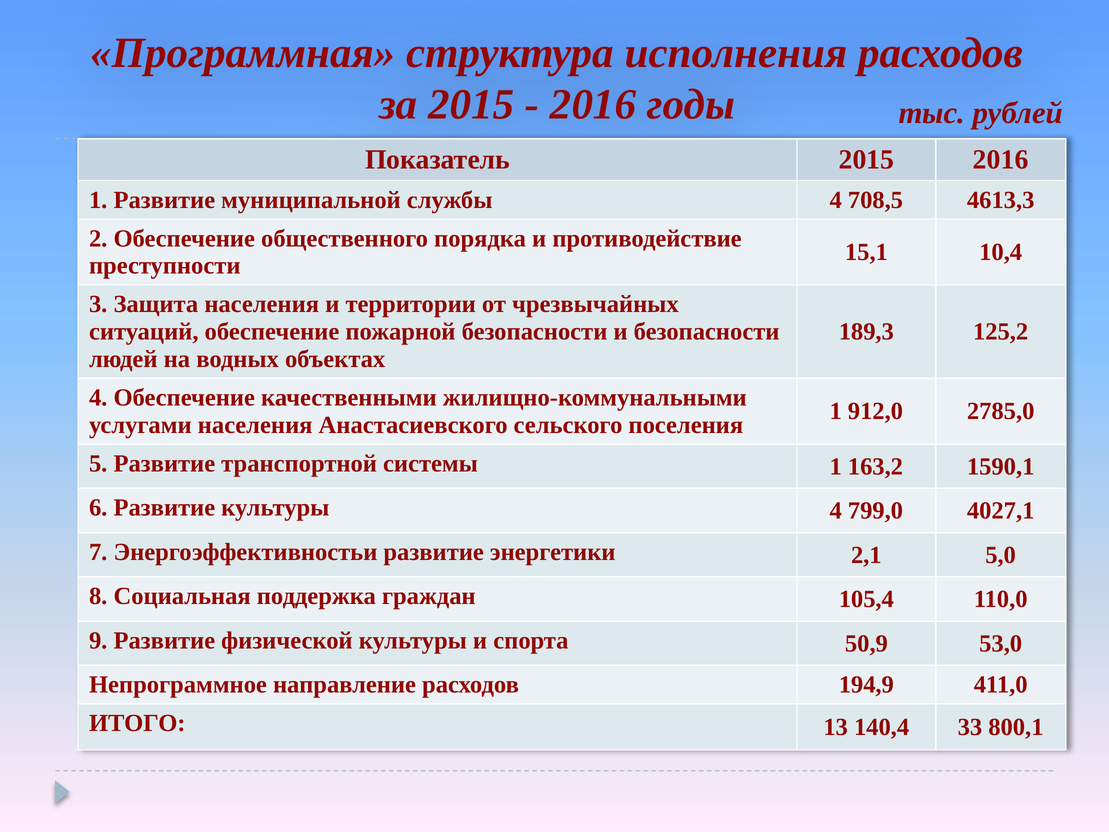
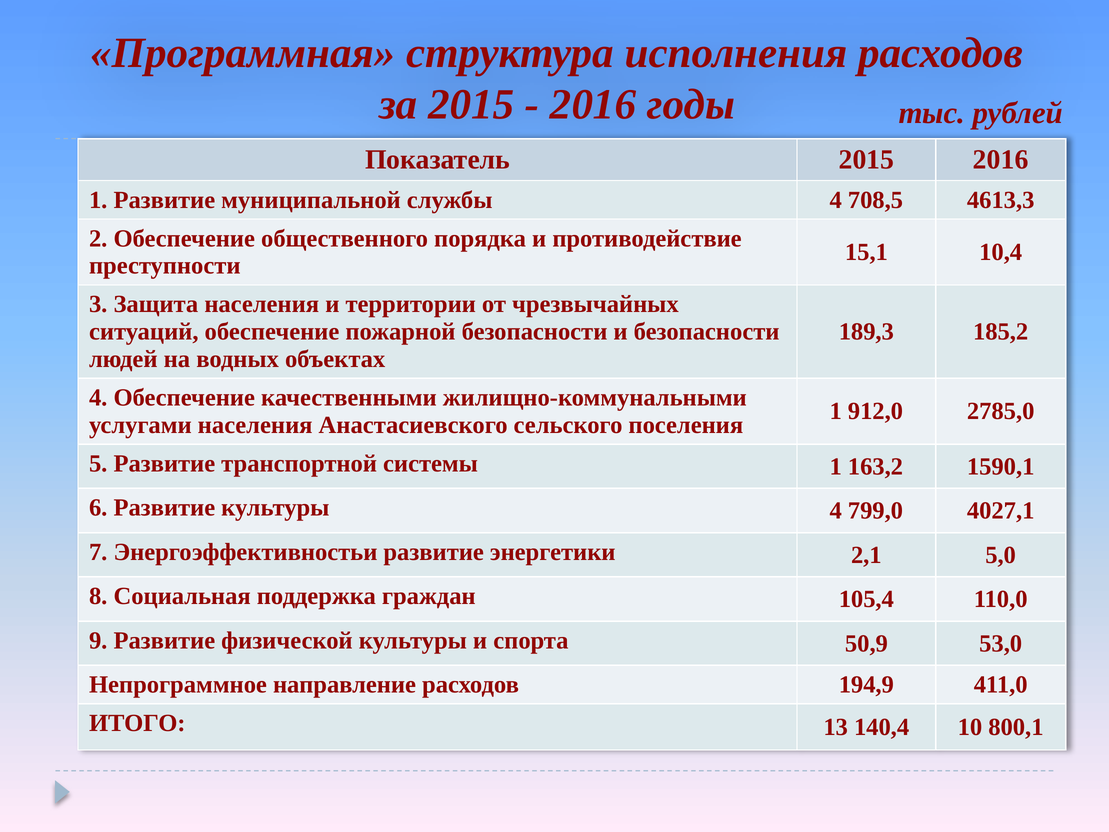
125,2: 125,2 -> 185,2 (1001, 332)
33: 33 -> 10 (970, 727)
